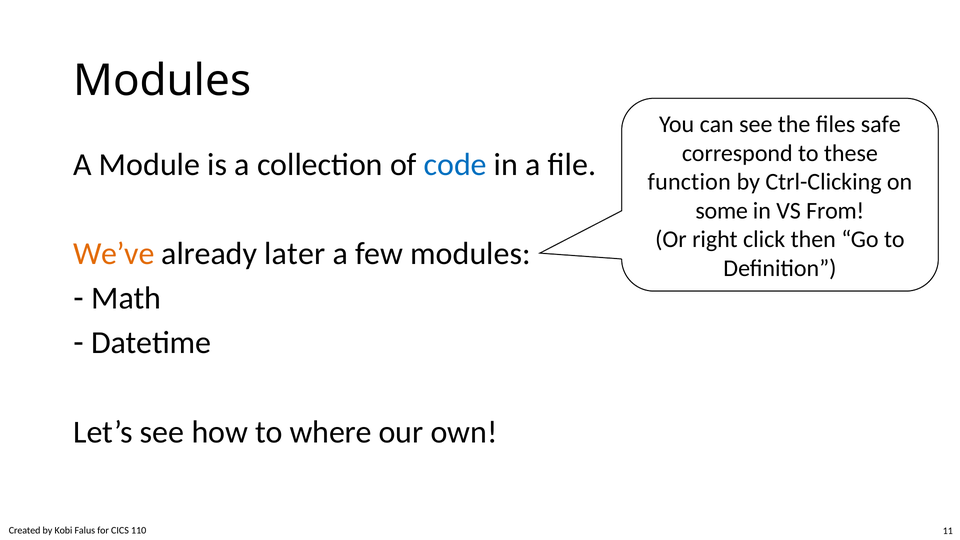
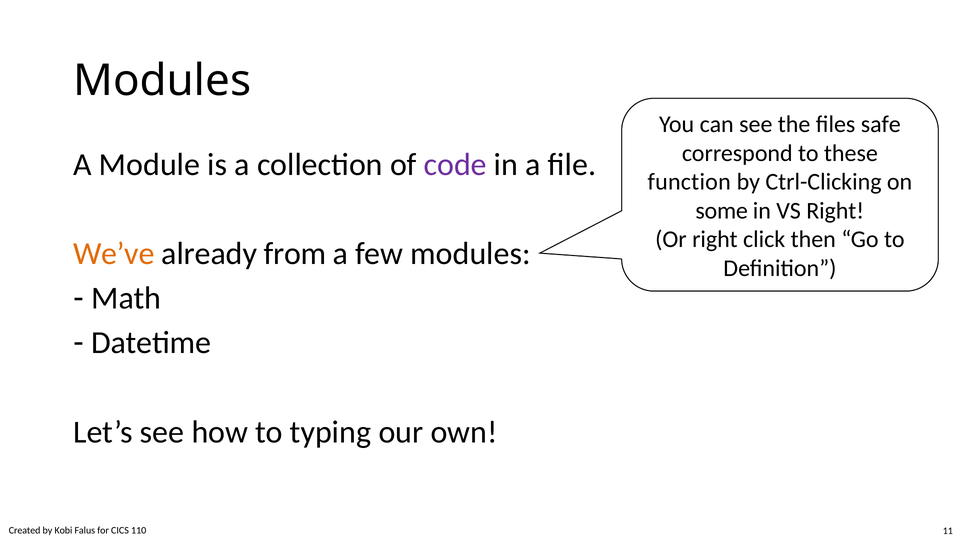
code colour: blue -> purple (455, 164)
VS From: From -> Right (835, 211)
later: later -> from (295, 254)
where: where -> typing (331, 432)
